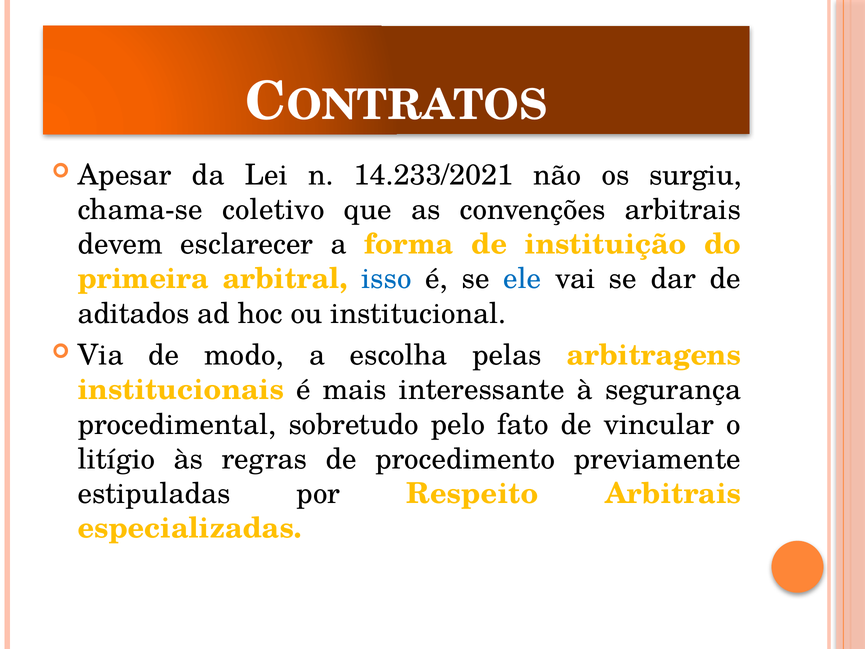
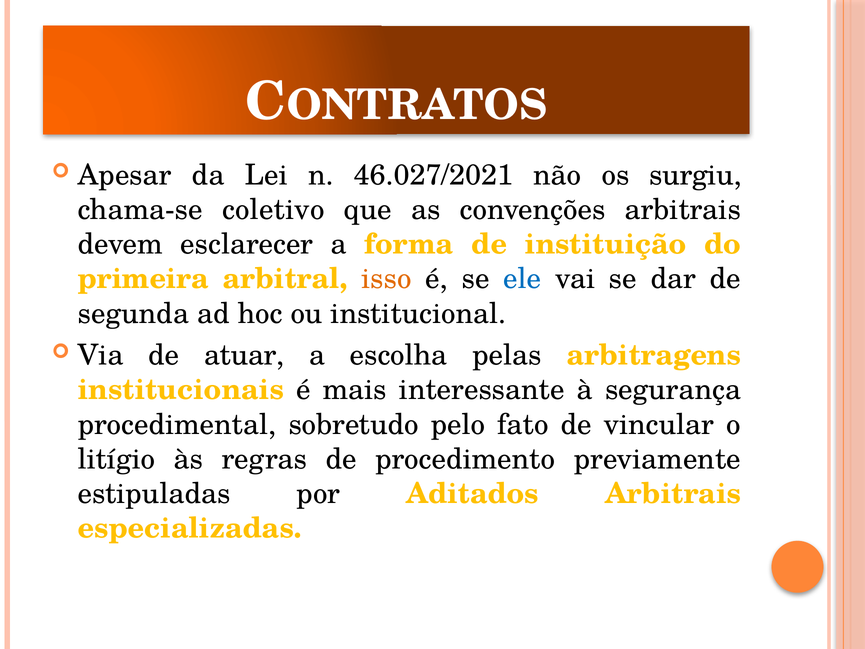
14.233/2021: 14.233/2021 -> 46.027/2021 (434, 175)
isso colour: blue -> orange (386, 279)
aditados: aditados -> segunda (133, 313)
modo: modo -> atuar (244, 355)
Respeito: Respeito -> Aditados (473, 494)
